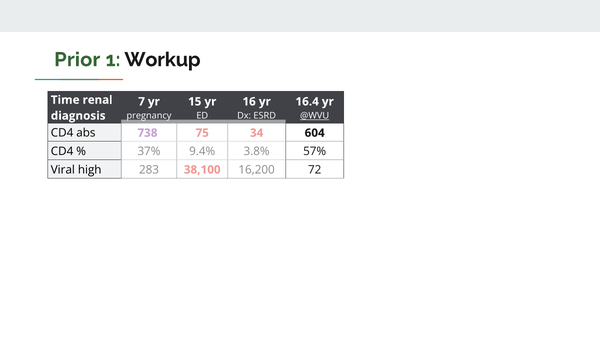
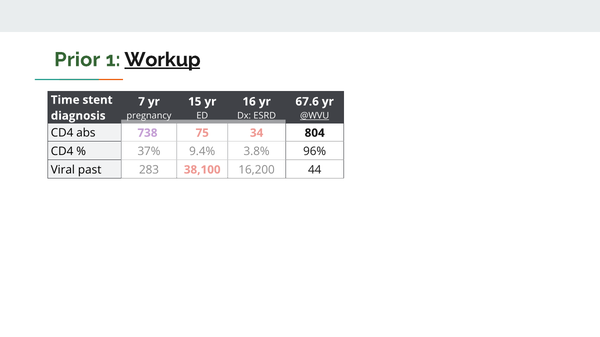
Workup underline: none -> present (163, 60)
renal: renal -> stent (98, 100)
16.4: 16.4 -> 67.6 (307, 102)
604: 604 -> 804 (315, 133)
57%: 57% -> 96% (315, 152)
high: high -> past (90, 170)
72: 72 -> 44 (315, 170)
